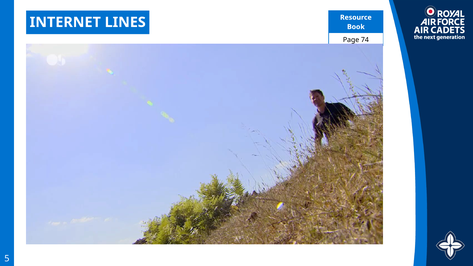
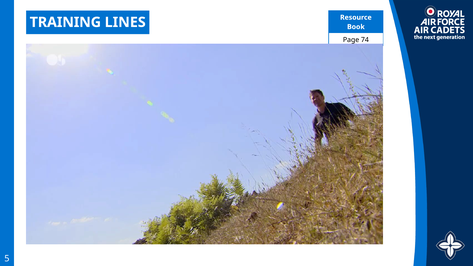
INTERNET: INTERNET -> TRAINING (65, 22)
